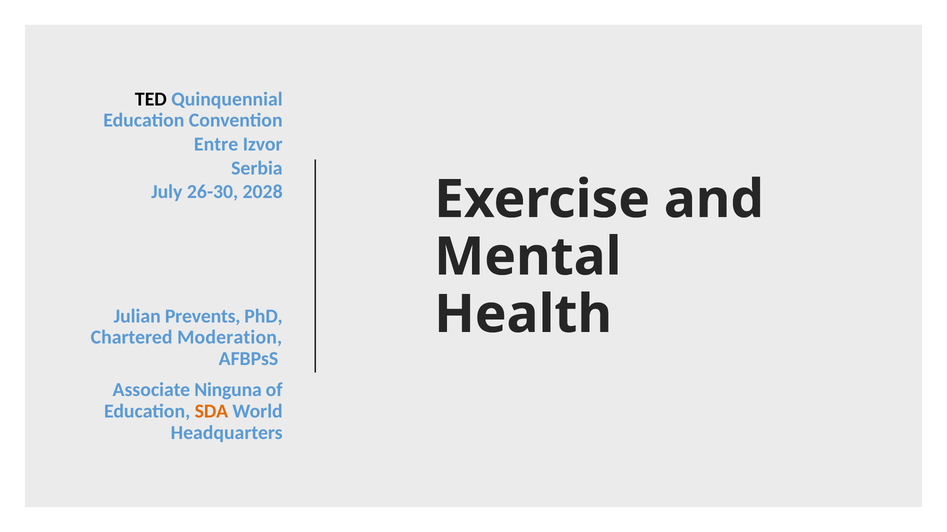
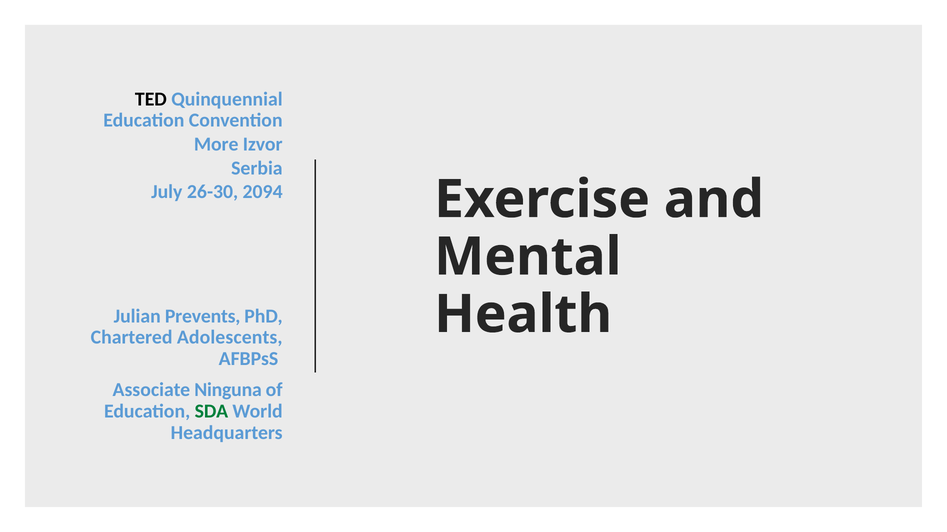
Entre: Entre -> More (216, 145)
2028: 2028 -> 2094 (263, 192)
Moderation: Moderation -> Adolescents (230, 338)
SDA colour: orange -> green (211, 412)
